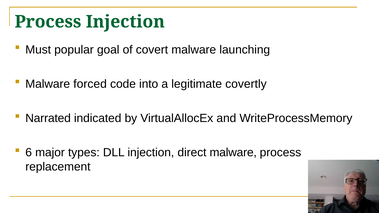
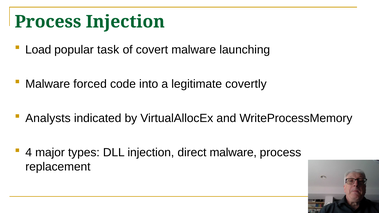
Must: Must -> Load (38, 50)
goal: goal -> task (108, 50)
Narrated: Narrated -> Analysts (48, 118)
6: 6 -> 4 (29, 153)
